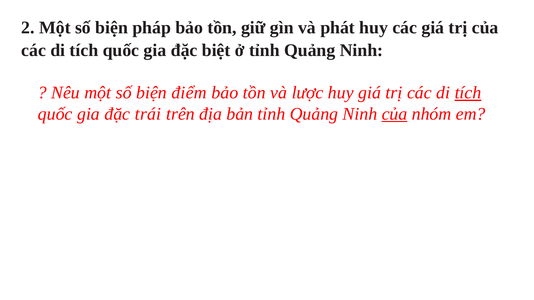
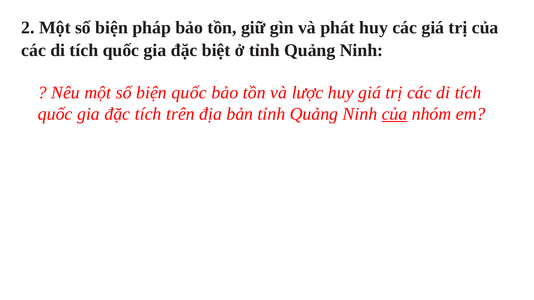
biện điểm: điểm -> quốc (189, 93)
tích underline: present -> none (468, 93)
đặc trái: trái -> tích (148, 114)
